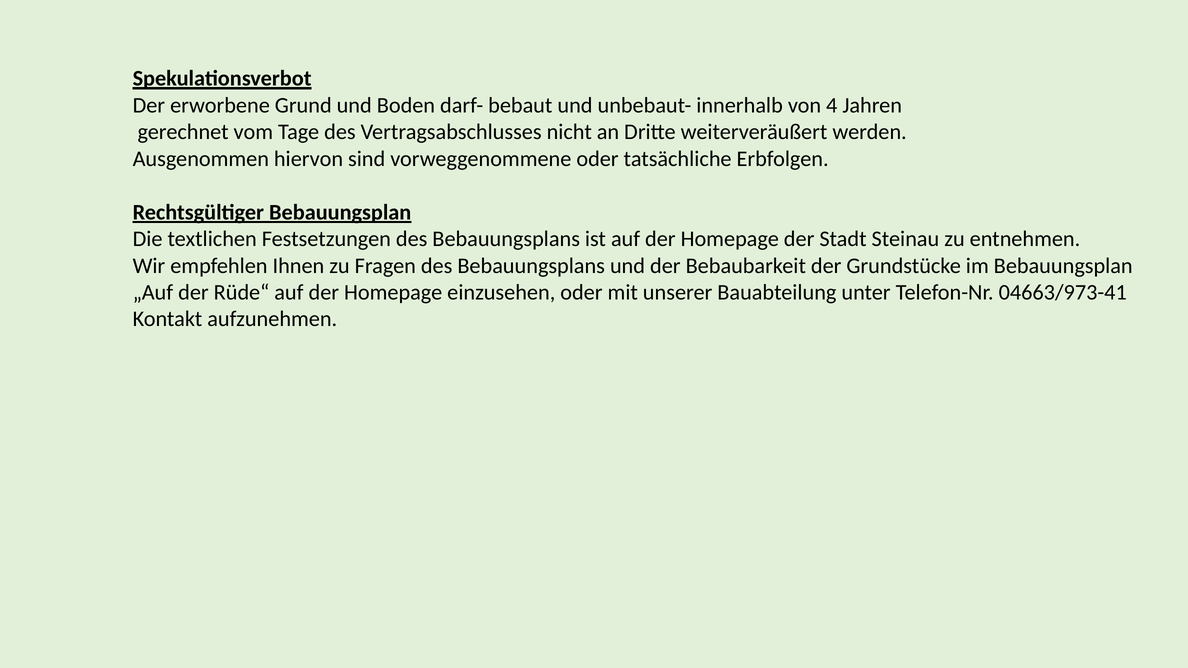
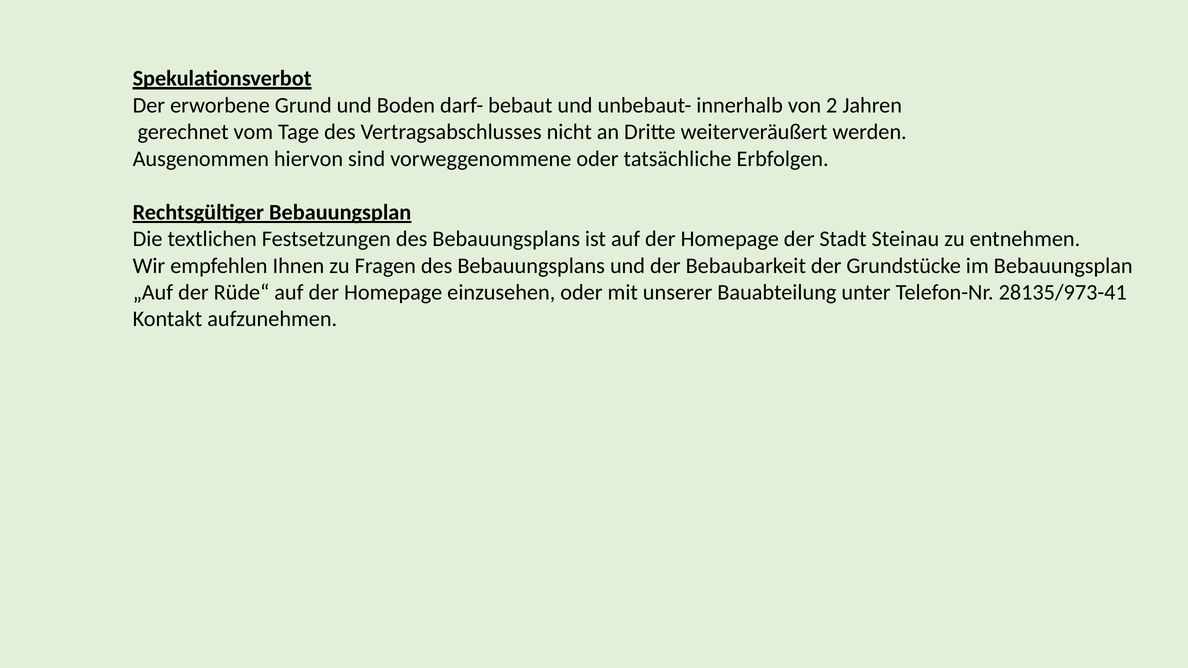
4: 4 -> 2 (832, 105)
04663/973-41: 04663/973-41 -> 28135/973-41 (1063, 293)
